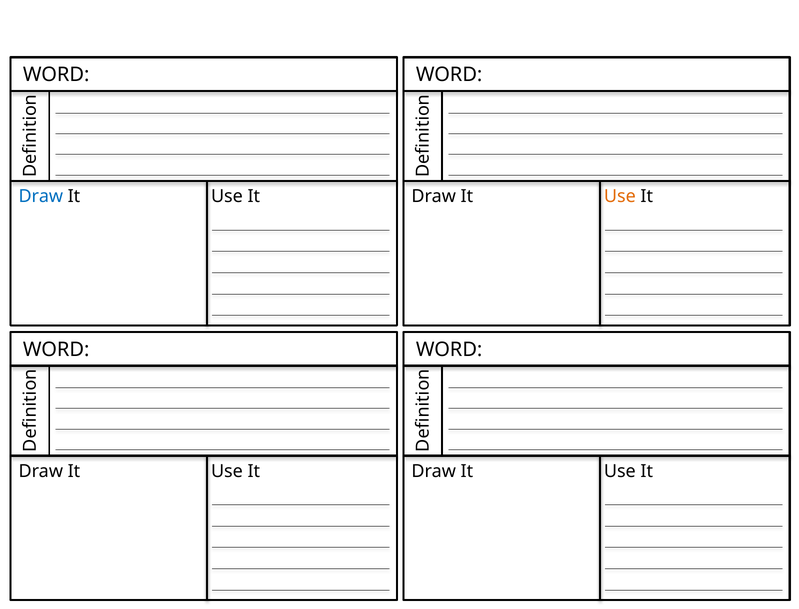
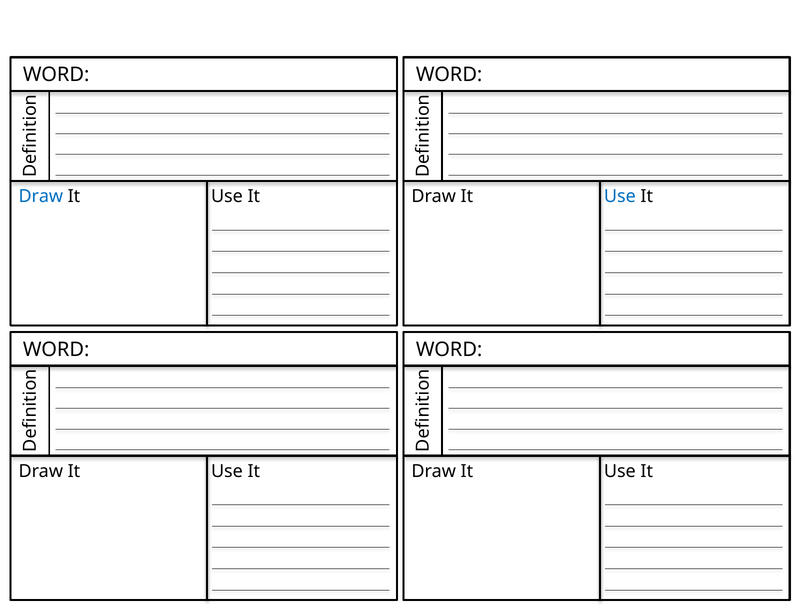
Use colour: orange -> blue (620, 196)
